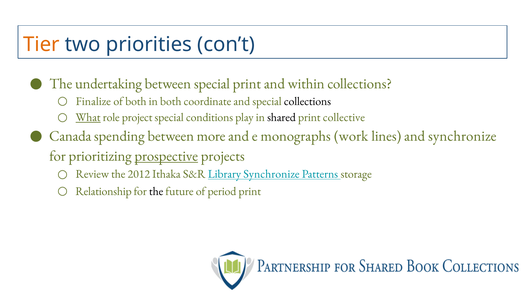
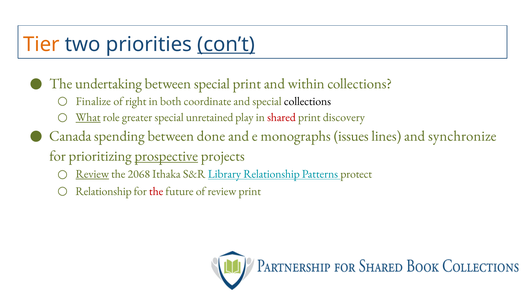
con’t underline: none -> present (226, 44)
of both: both -> right (136, 101)
project: project -> greater (137, 118)
conditions: conditions -> unretained (210, 118)
shared colour: black -> red (281, 118)
collective: collective -> discovery (344, 118)
more: more -> done (211, 136)
work: work -> issues (351, 136)
Review underline: none -> present (92, 174)
2012: 2012 -> 2068 (139, 174)
Library Synchronize: Synchronize -> Relationship (272, 174)
storage: storage -> protect (356, 174)
the colour: black -> red (156, 191)
of period: period -> review (222, 191)
